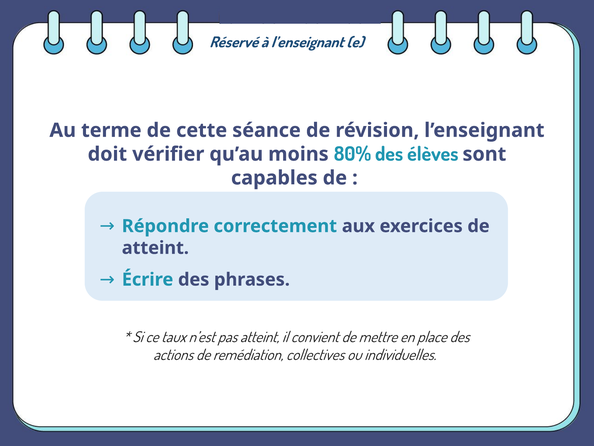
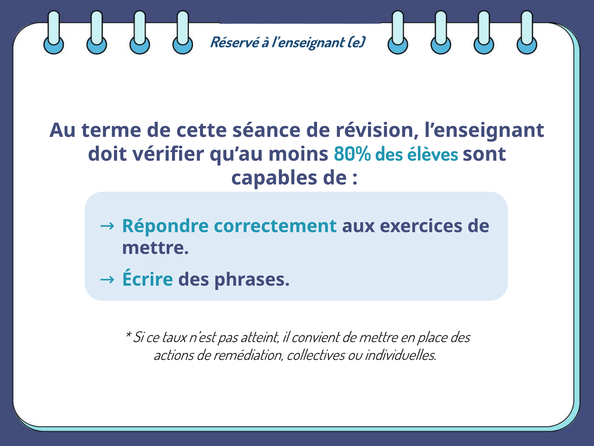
atteint: atteint -> mettre (155, 248)
